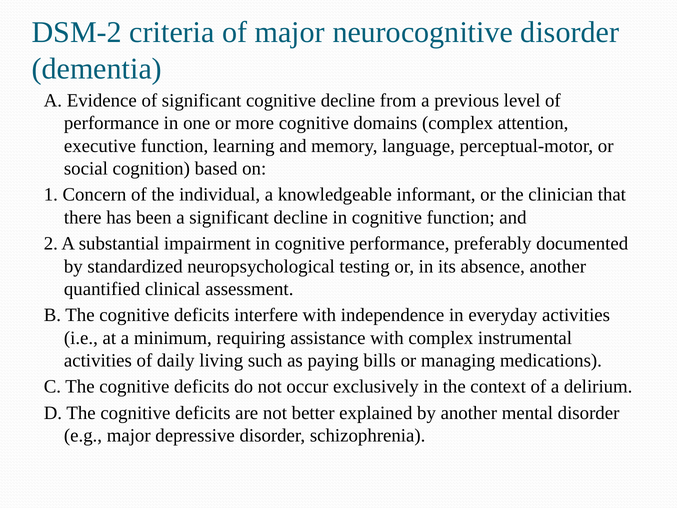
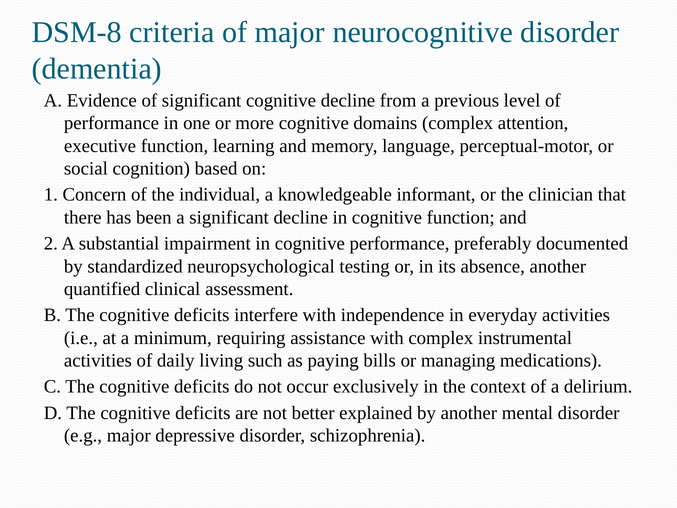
DSM-2: DSM-2 -> DSM-8 (77, 33)
